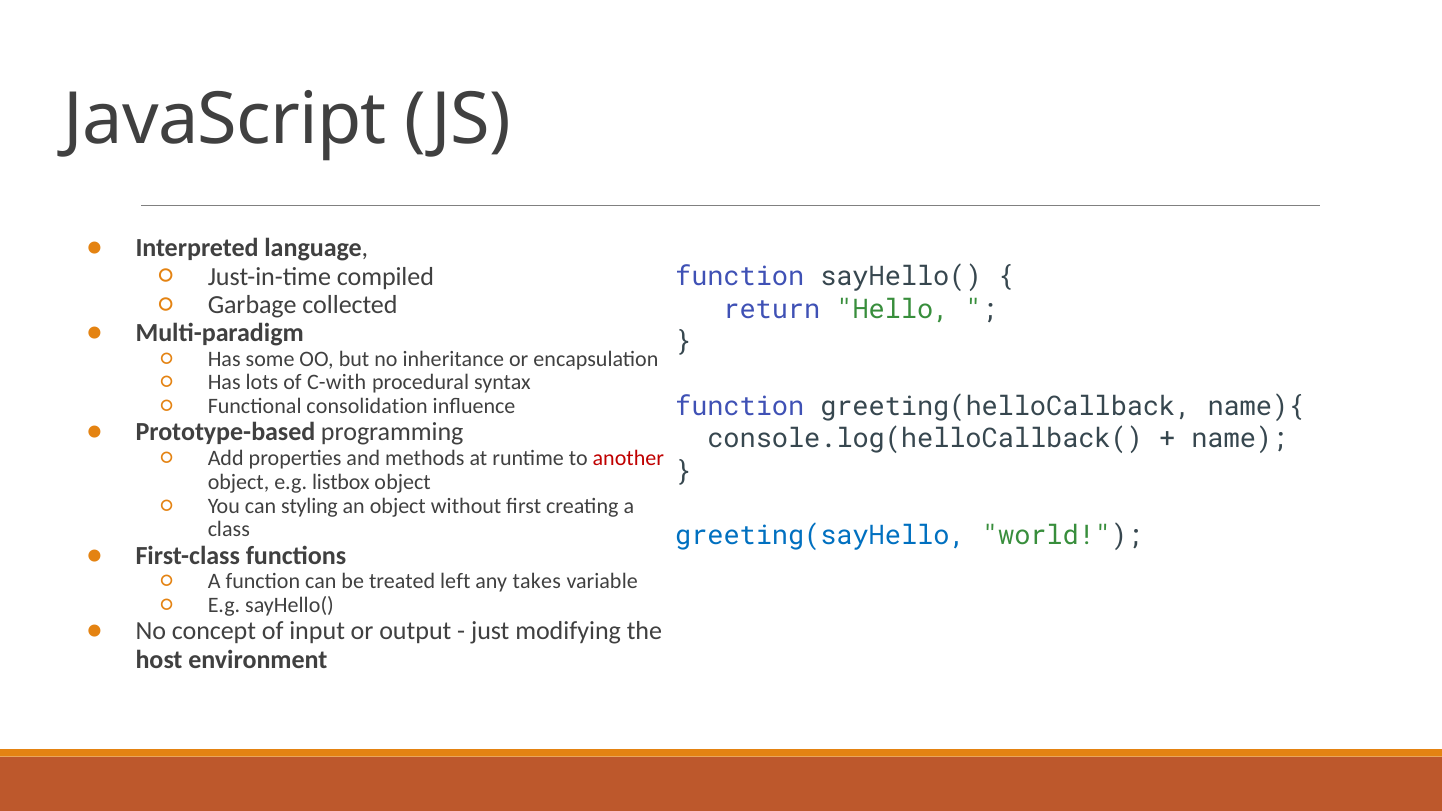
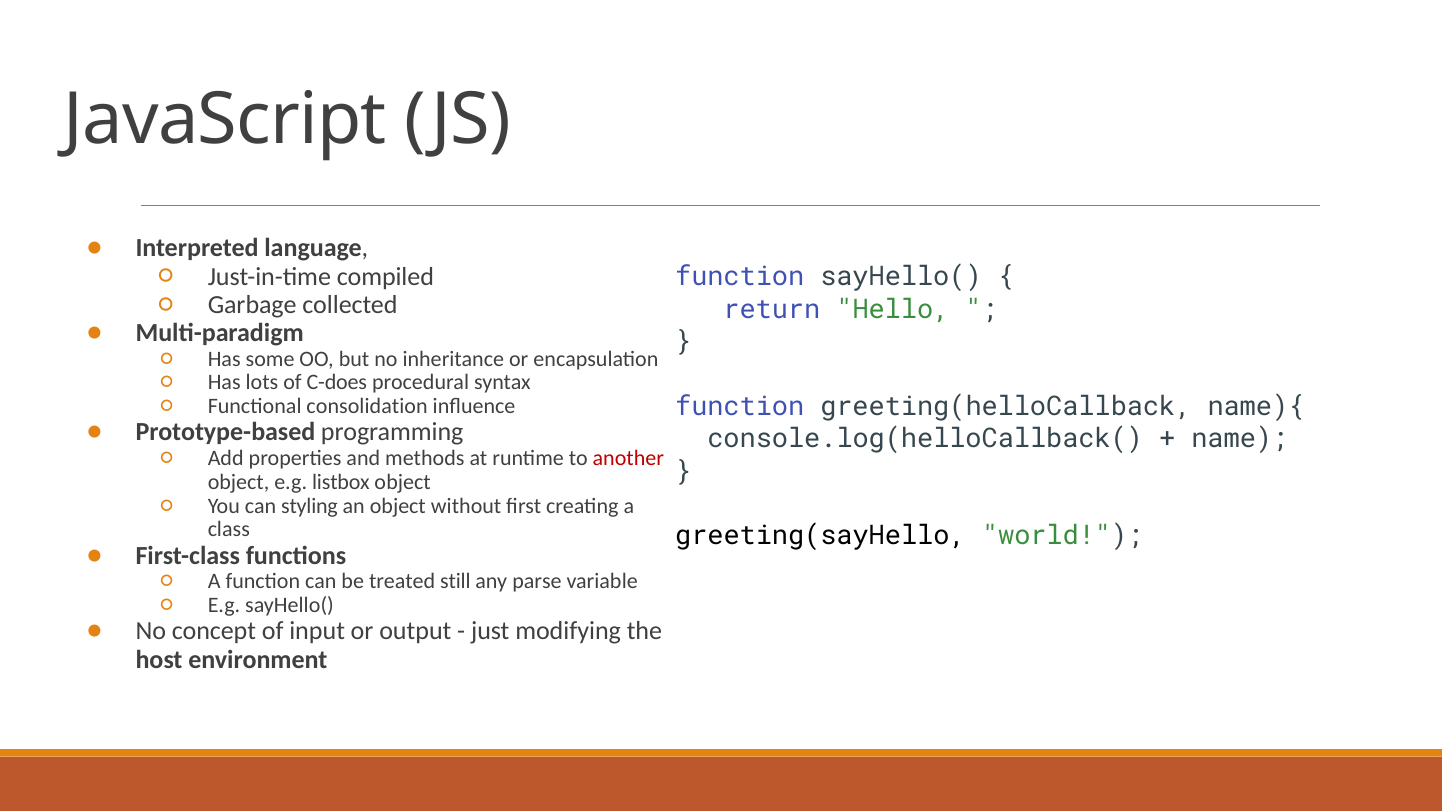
C-with: C-with -> C-does (337, 383)
greeting(sayHello colour: blue -> black (820, 536)
left: left -> still (455, 582)
takes: takes -> parse (537, 582)
